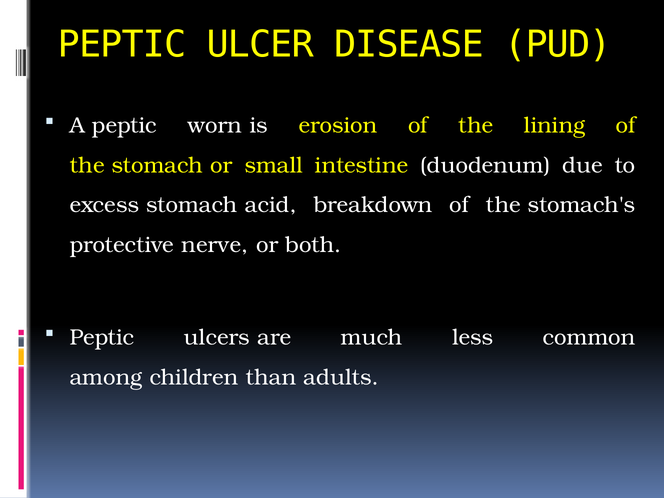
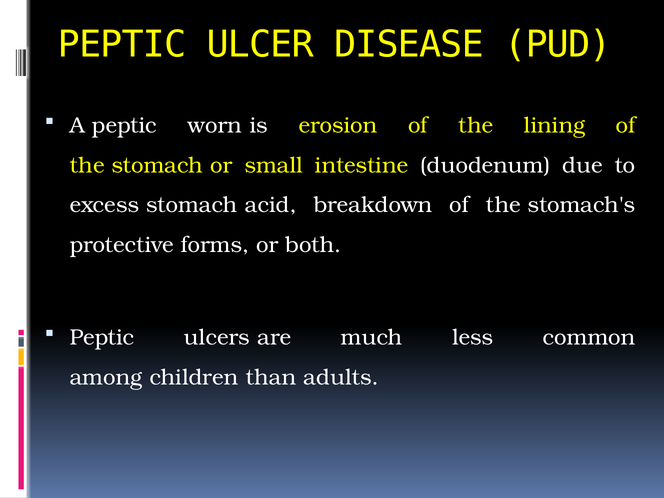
nerve: nerve -> forms (215, 245)
